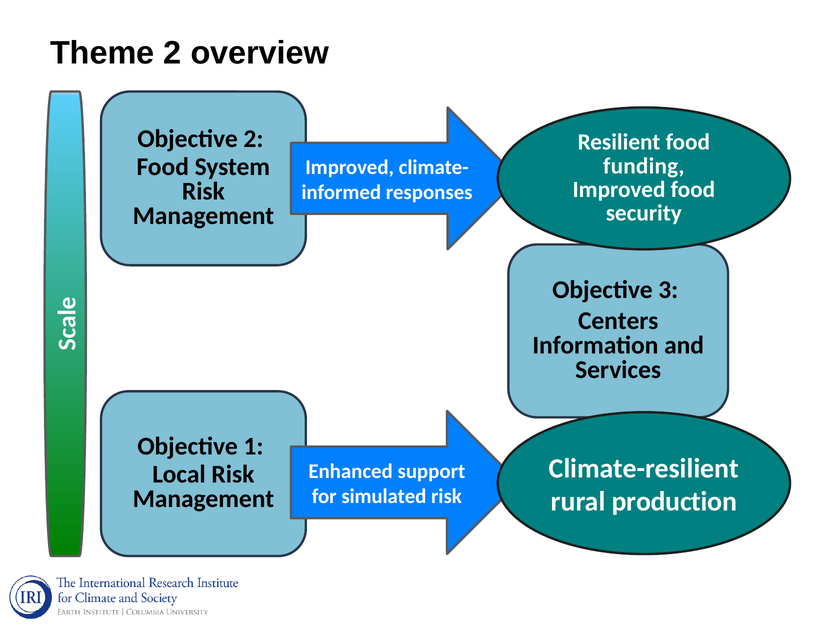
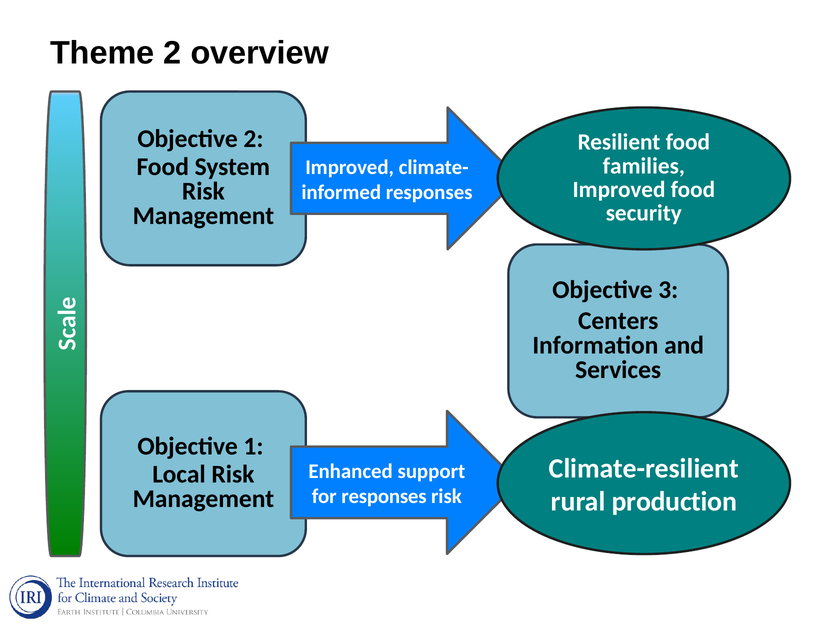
funding: funding -> families (644, 166)
for simulated: simulated -> responses (384, 497)
